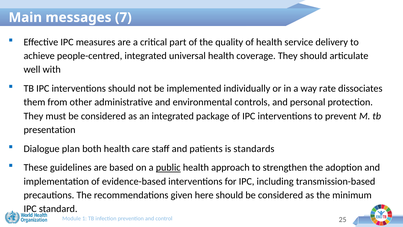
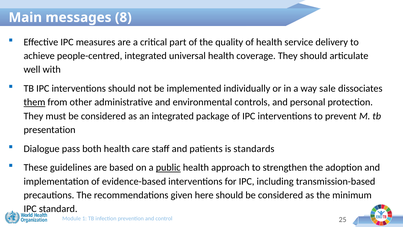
7: 7 -> 8 (123, 17)
rate: rate -> sale (327, 88)
them underline: none -> present (34, 102)
plan: plan -> pass (71, 148)
